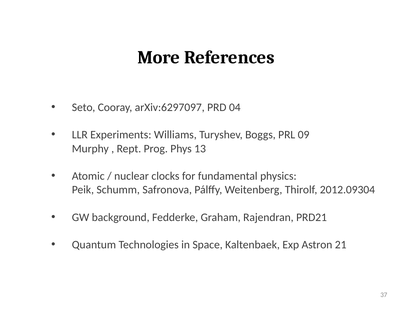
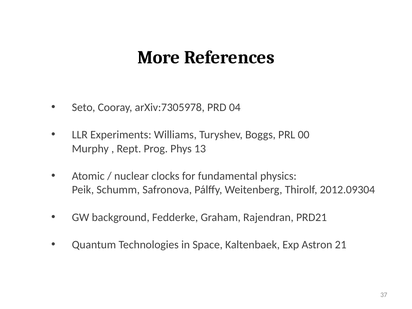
arXiv:6297097: arXiv:6297097 -> arXiv:7305978 (170, 107)
09: 09 -> 00 (304, 135)
